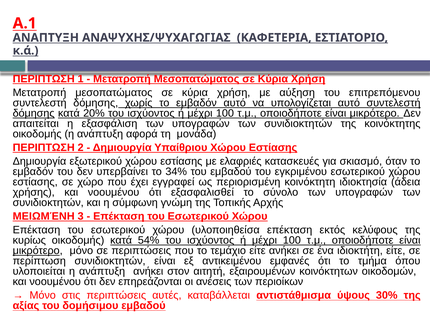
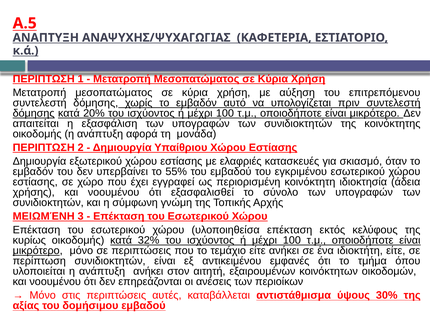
Α.1: Α.1 -> Α.5 (25, 23)
υπολογίζεται αυτό: αυτό -> πριν (349, 103)
34%: 34% -> 55% (176, 171)
54%: 54% -> 32% (149, 240)
